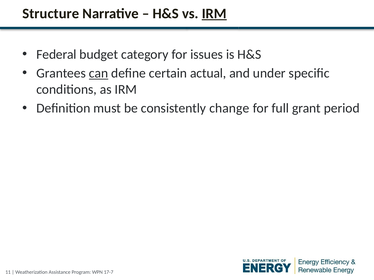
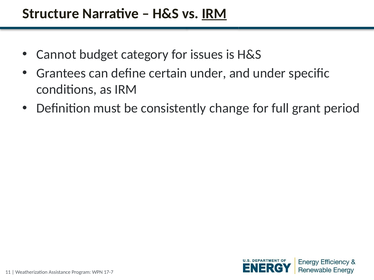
Federal: Federal -> Cannot (56, 55)
can underline: present -> none (99, 73)
certain actual: actual -> under (208, 73)
